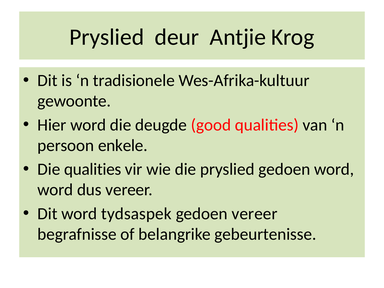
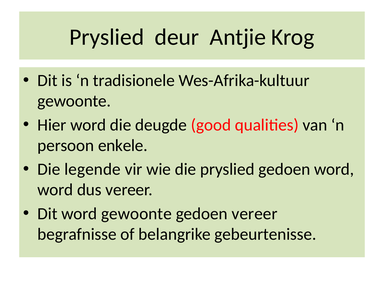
Die qualities: qualities -> legende (93, 169)
word tydsaspek: tydsaspek -> gewoonte (136, 214)
